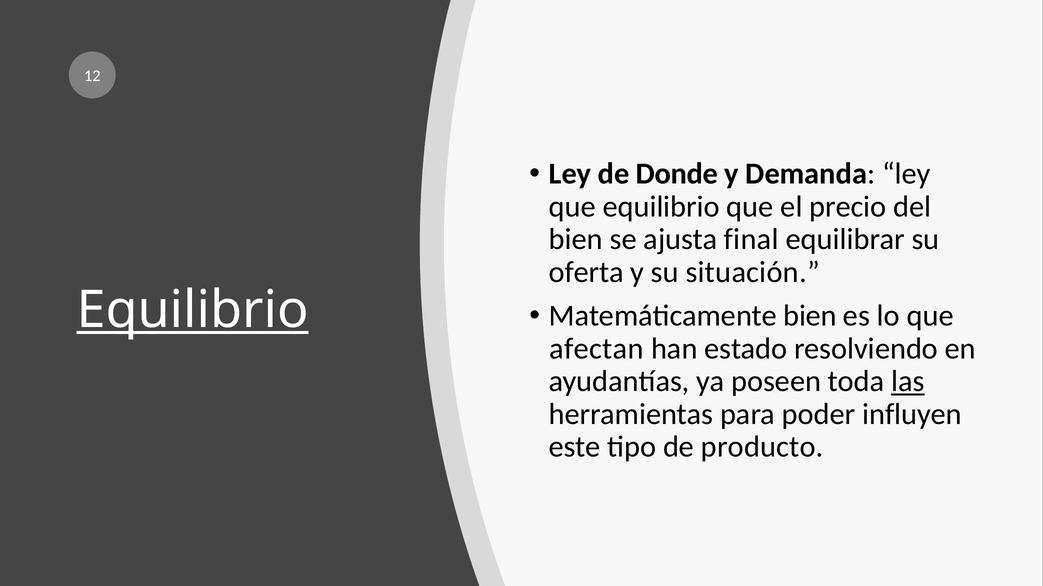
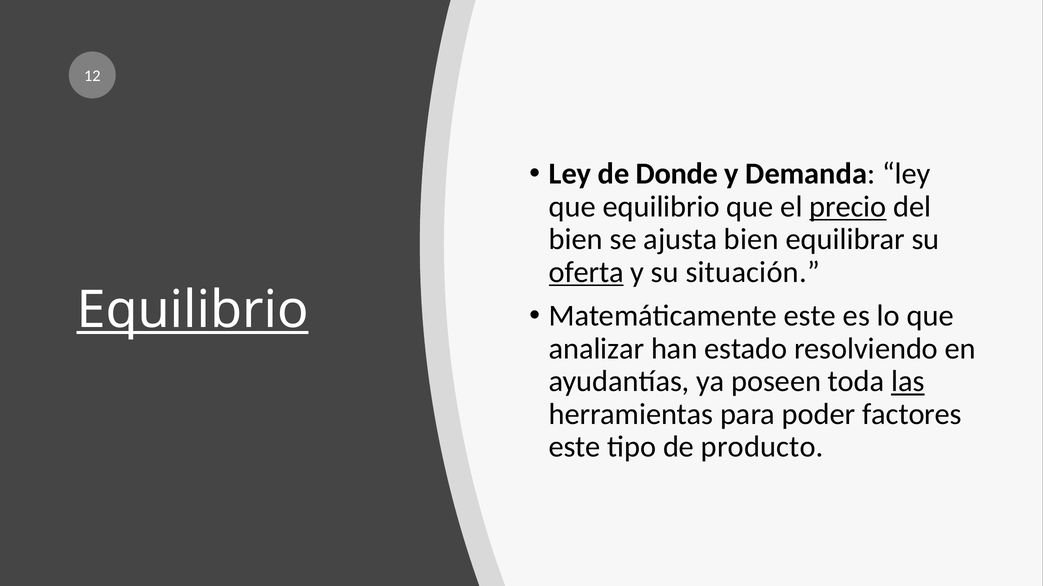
precio underline: none -> present (848, 207)
ajusta final: final -> bien (751, 240)
oferta underline: none -> present (586, 272)
Matemáticamente bien: bien -> este (810, 316)
afectan: afectan -> analizar (597, 349)
influyen: influyen -> factores (912, 415)
